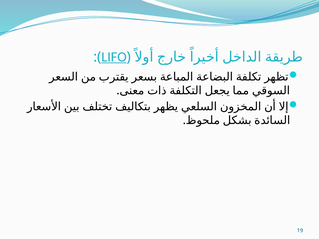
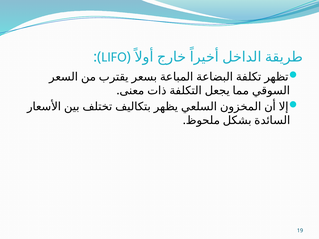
LIFO underline: present -> none (114, 57)
